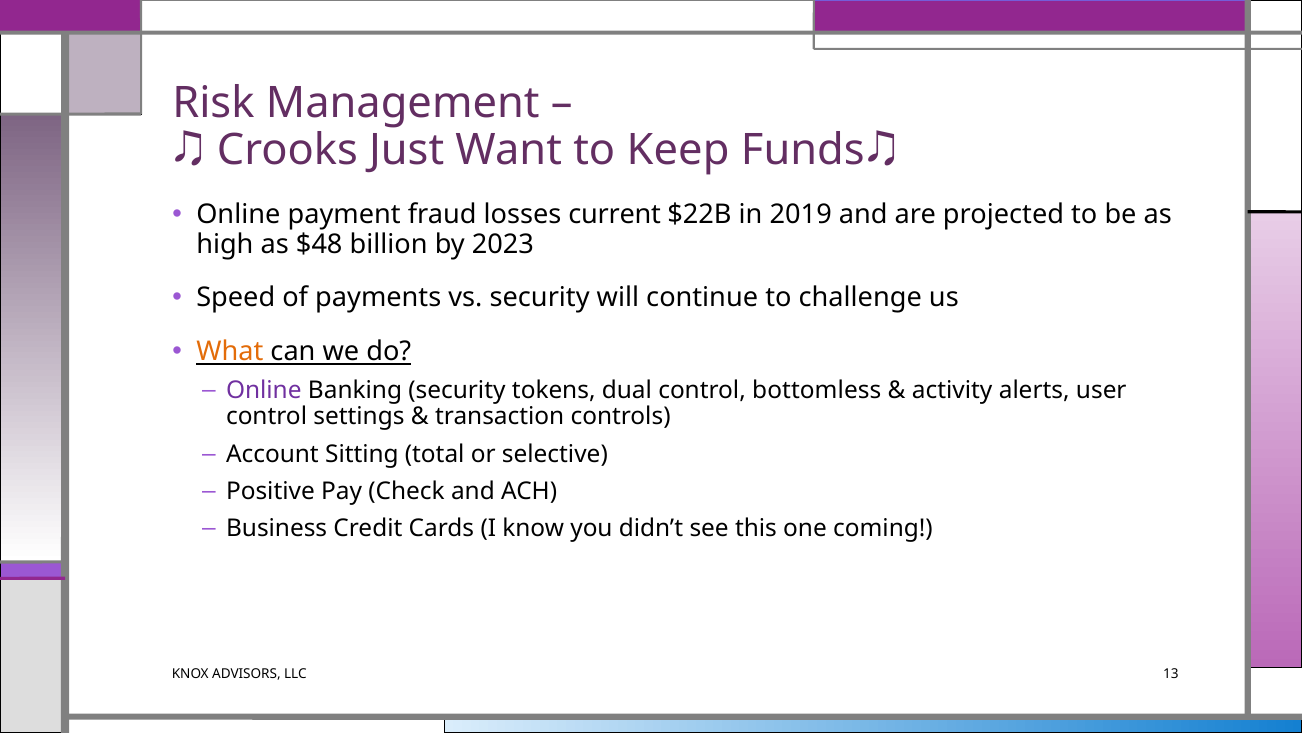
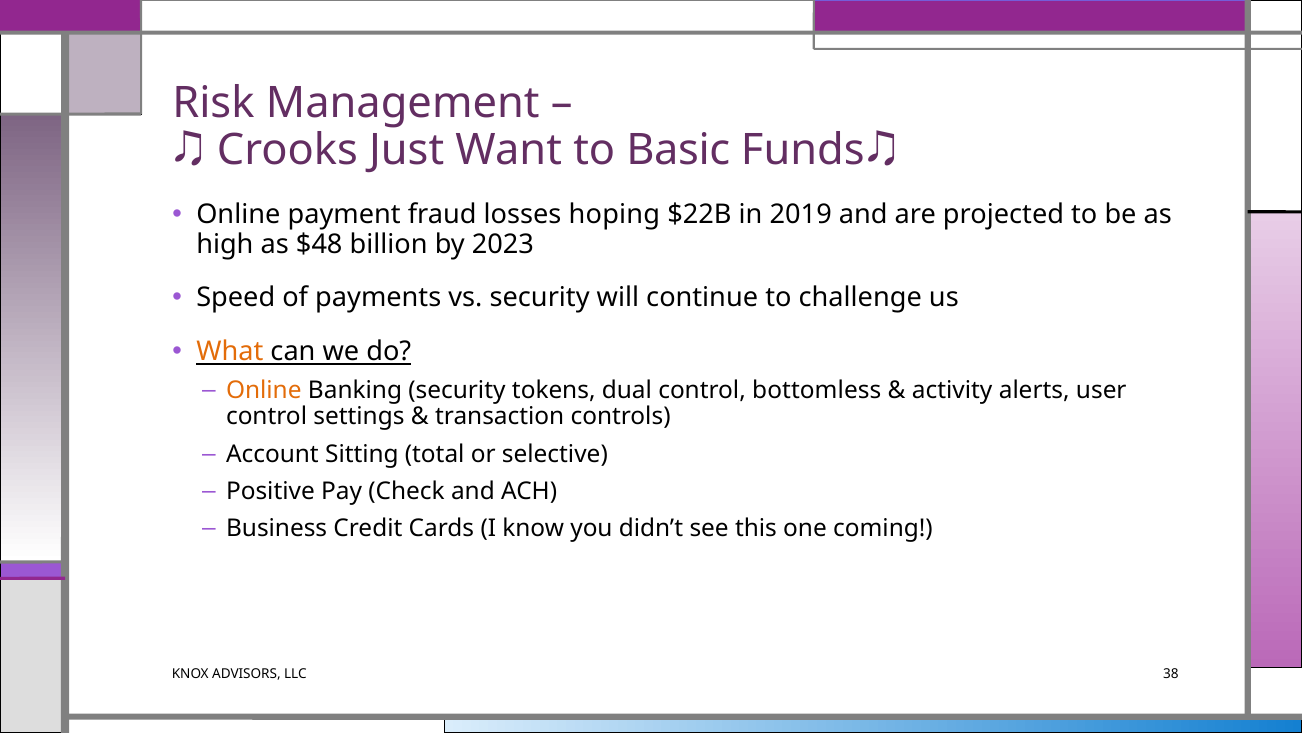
Keep: Keep -> Basic (678, 150)
current: current -> hoping (614, 215)
Online colour: purple -> orange (264, 390)
13: 13 -> 38 (1171, 674)
